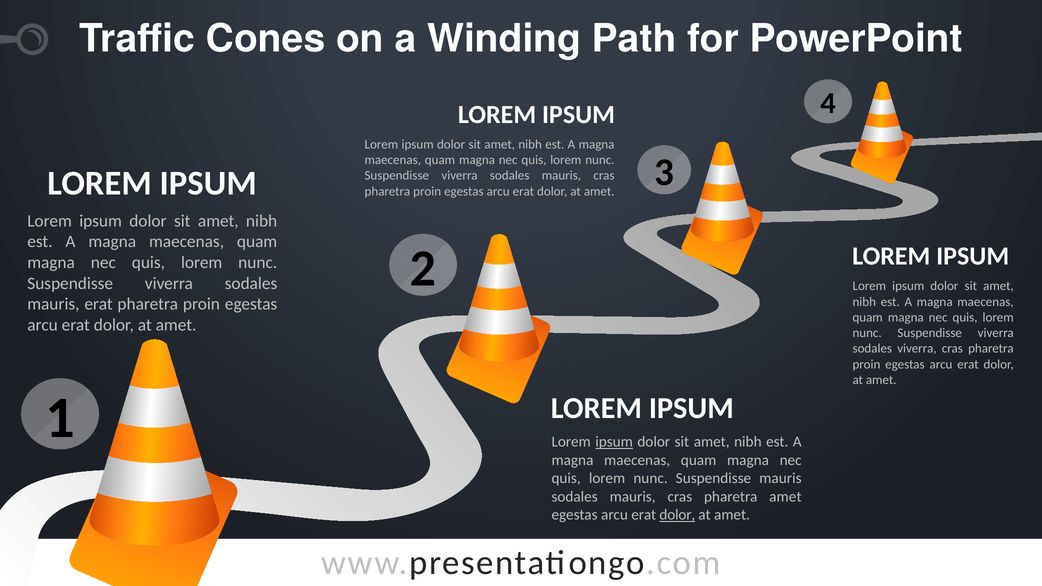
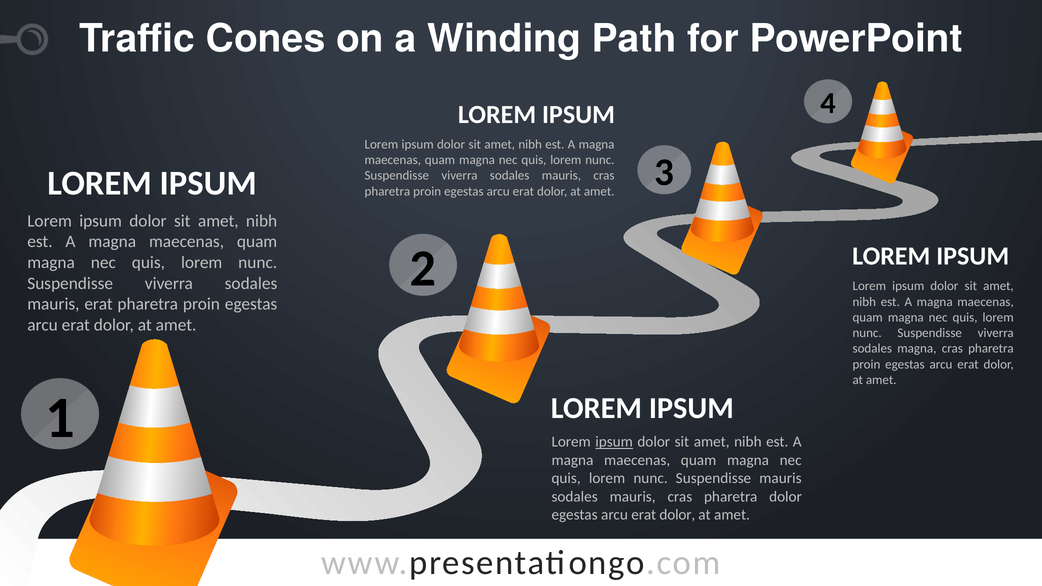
sodales viverra: viverra -> magna (917, 349)
pharetra amet: amet -> dolor (785, 497)
dolor underline: present -> none (677, 515)
